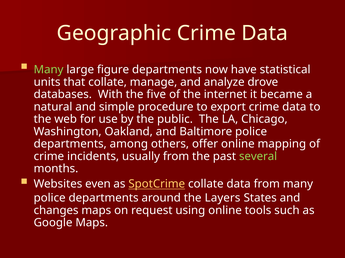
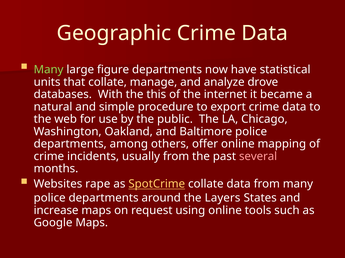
five: five -> this (156, 95)
several colour: light green -> pink (258, 157)
even: even -> rape (98, 184)
changes: changes -> increase (56, 211)
